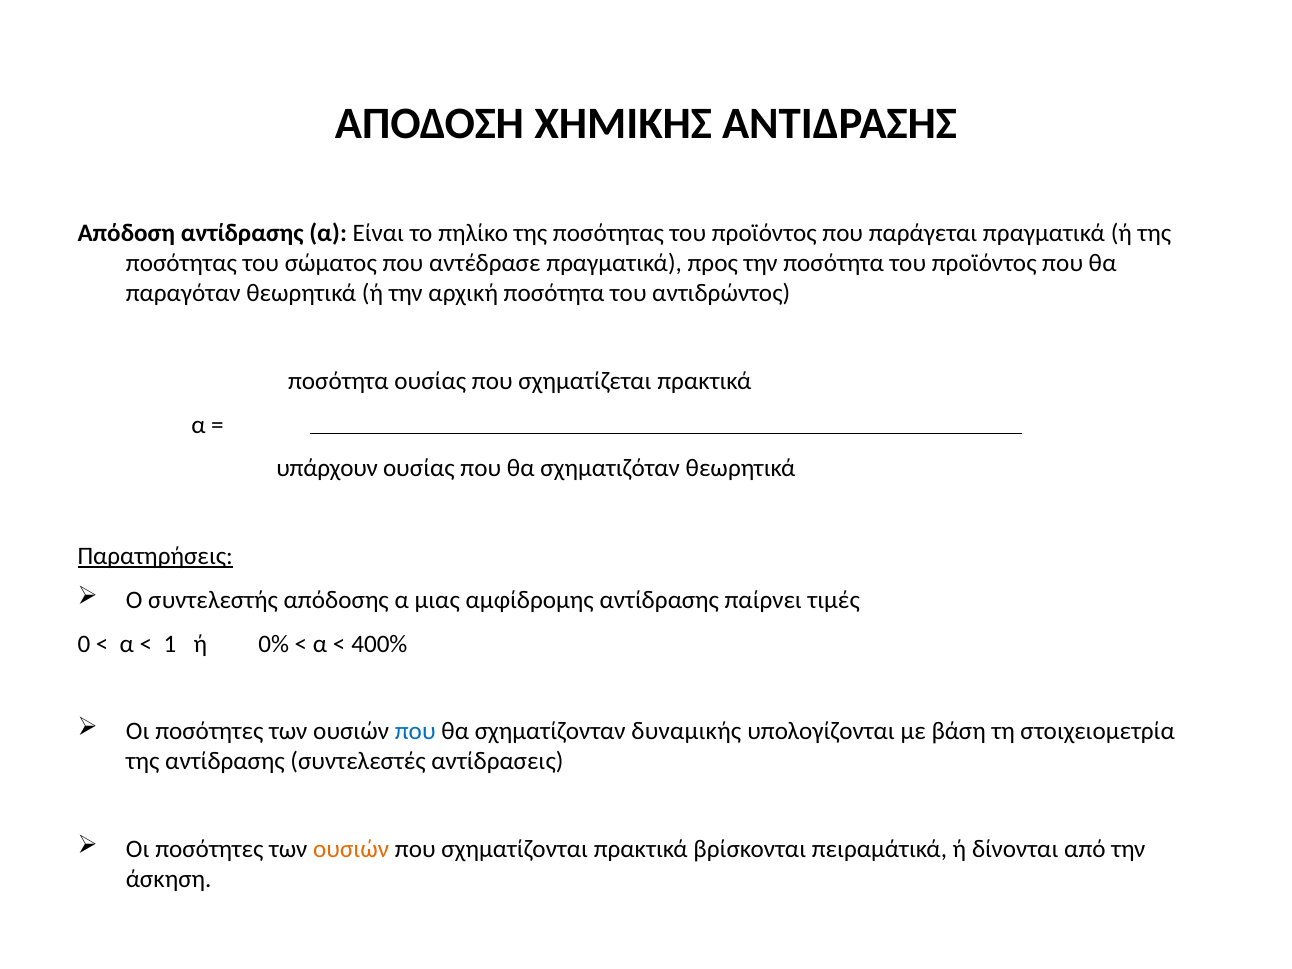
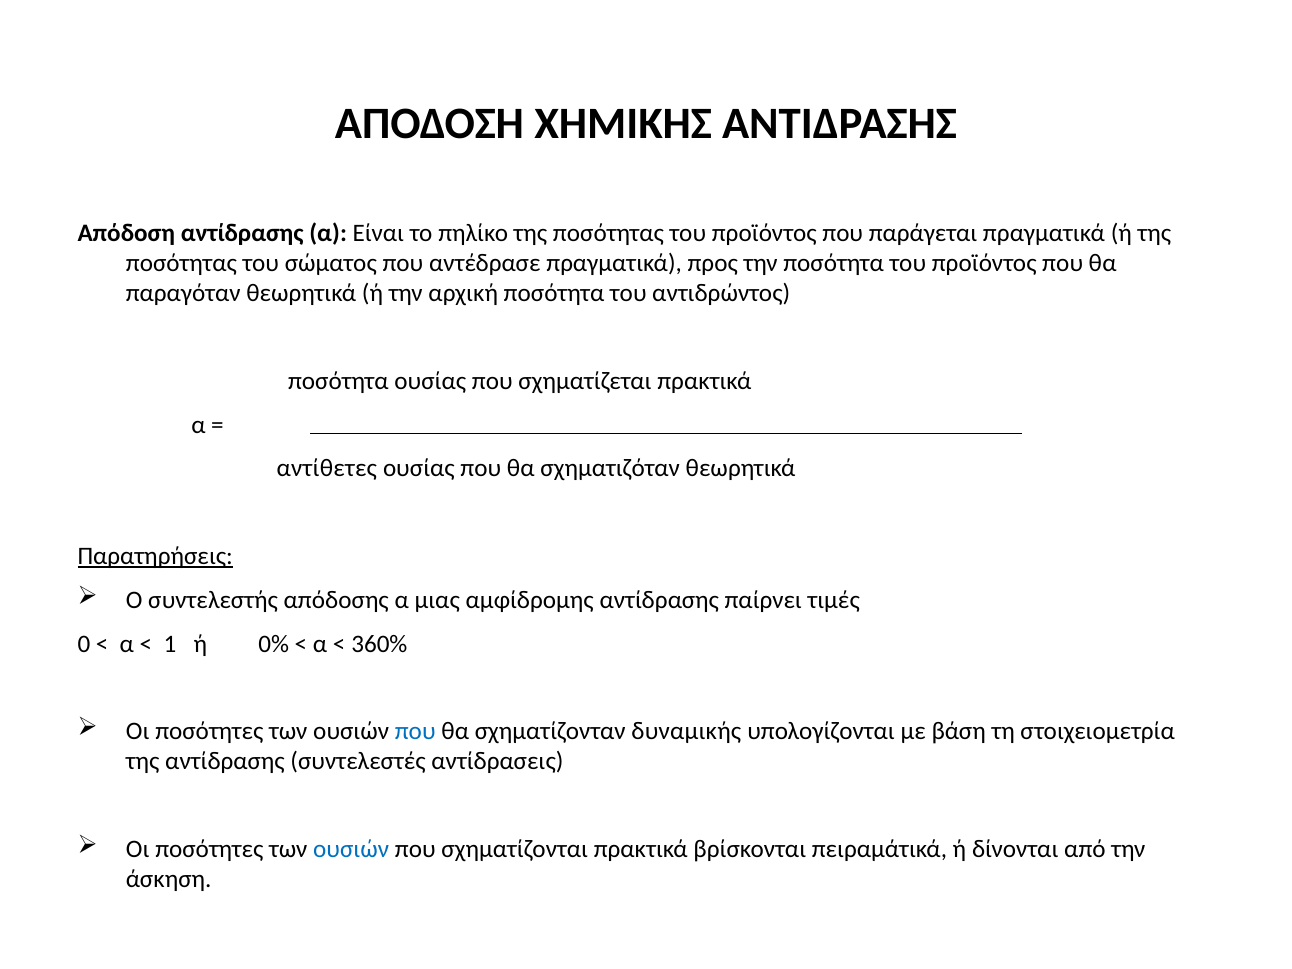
υπάρχουν: υπάρχουν -> αντίθετες (327, 469)
400%: 400% -> 360% (379, 644)
ουσιών colour: orange -> blue (351, 849)
